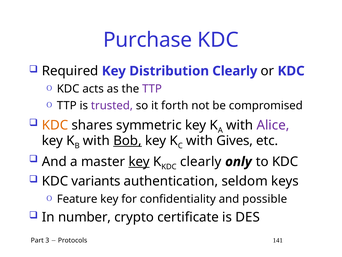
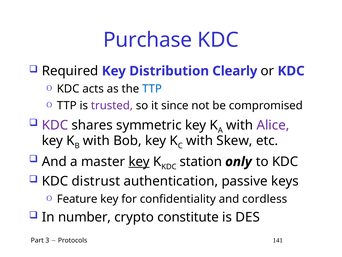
TTP colour: purple -> blue (152, 89)
forth: forth -> since (175, 105)
KDC colour: orange -> purple (55, 125)
Bob underline: present -> none (128, 140)
Gives: Gives -> Skew (235, 140)
KDC clearly: clearly -> station (201, 161)
variants: variants -> distrust (96, 181)
seldom: seldom -> passive (245, 181)
possible: possible -> cordless (265, 199)
certificate: certificate -> constitute (188, 217)
